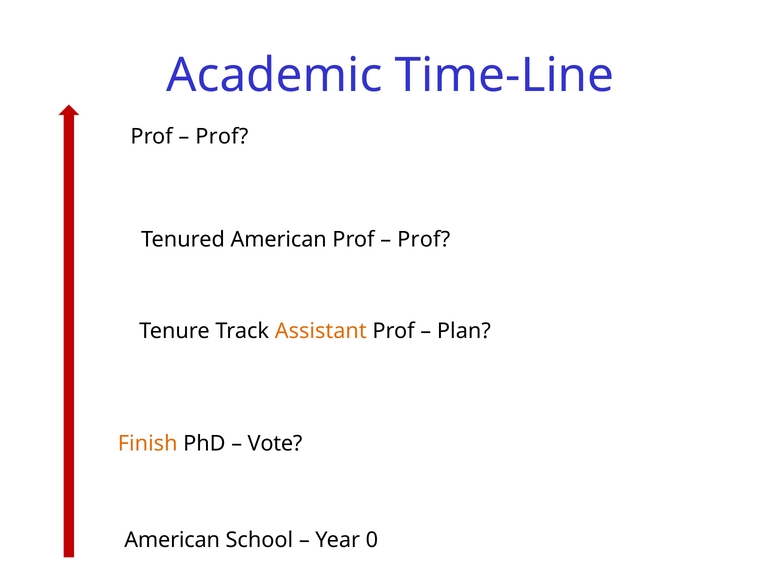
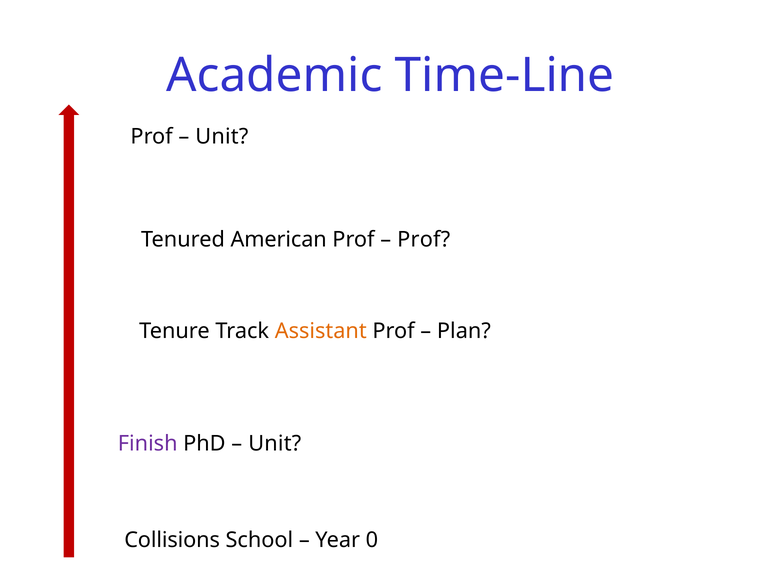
Prof: Prof -> Unit (222, 136)
Finish colour: orange -> purple (148, 443)
Vote: Vote -> Unit (275, 443)
American: American -> Collisions (172, 540)
